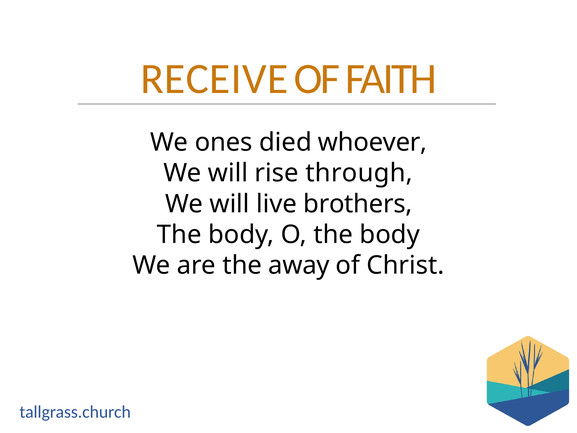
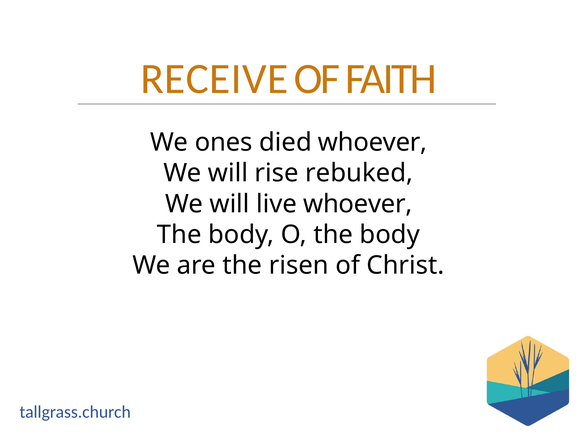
through: through -> rebuked (359, 173)
live brothers: brothers -> whoever (358, 204)
away: away -> risen (299, 265)
